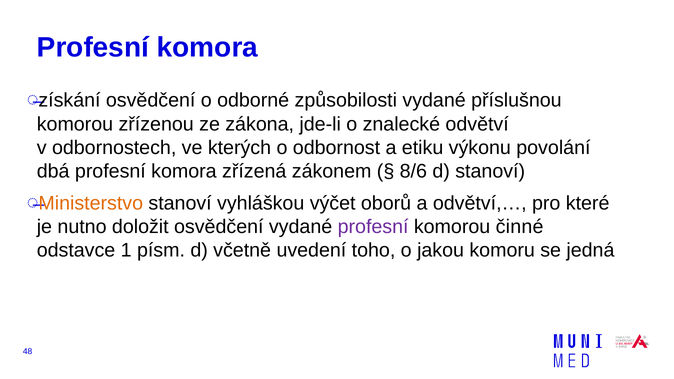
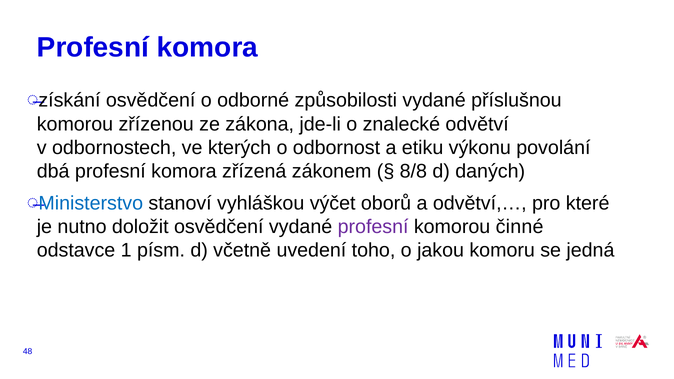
8/6: 8/6 -> 8/8 (413, 171)
d stanoví: stanoví -> daných (490, 171)
Ministerstvo colour: orange -> blue (91, 203)
